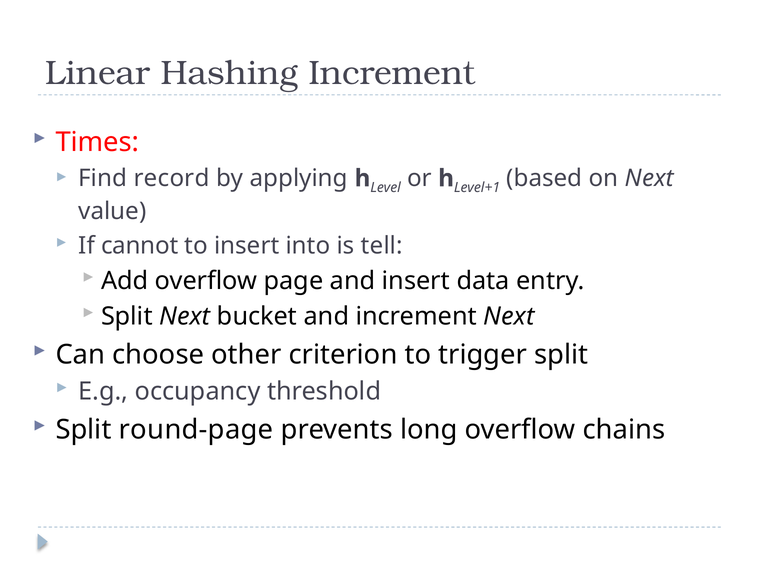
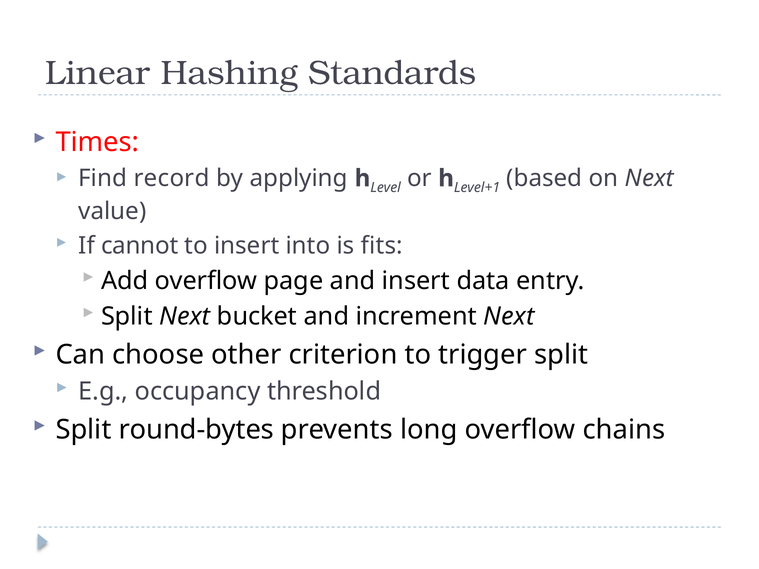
Hashing Increment: Increment -> Standards (392, 73)
tell: tell -> fits (382, 246)
round-page: round-page -> round-bytes (196, 430)
